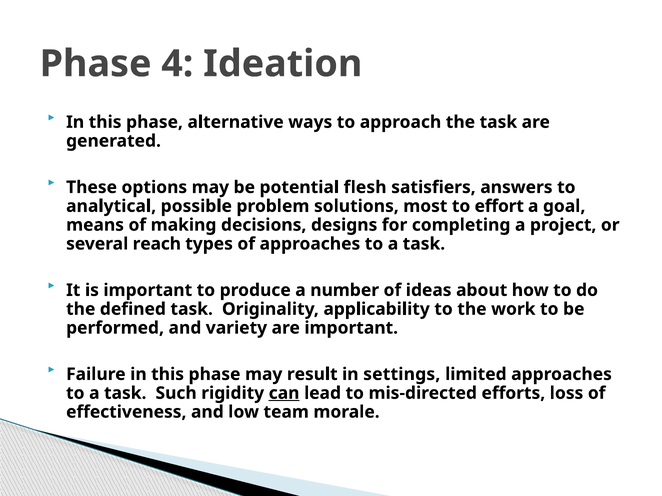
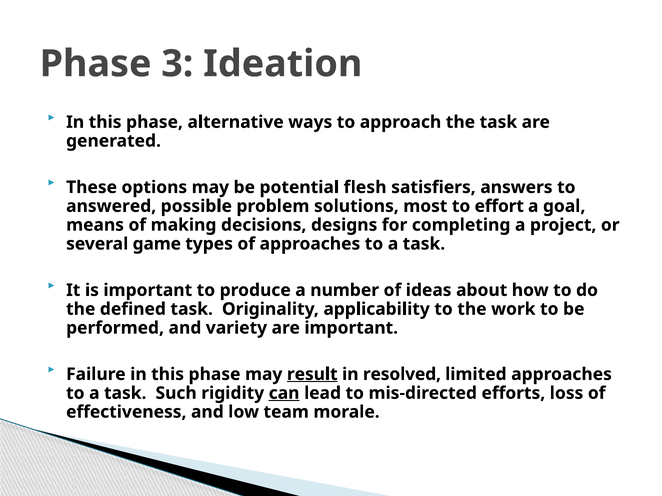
4: 4 -> 3 (177, 64)
analytical: analytical -> answered (111, 206)
reach: reach -> game (157, 244)
result underline: none -> present (312, 375)
settings: settings -> resolved (402, 375)
